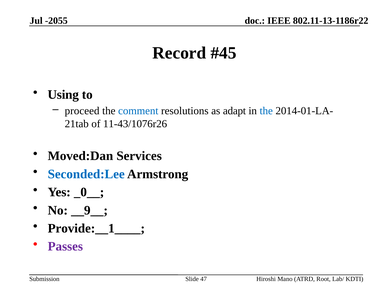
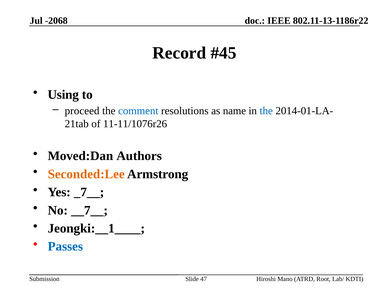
-2055: -2055 -> -2068 (56, 21)
adapt: adapt -> name (234, 111)
11-43/1076r26: 11-43/1076r26 -> 11-11/1076r26 (135, 124)
Services: Services -> Authors (139, 156)
Seconded:Lee colour: blue -> orange (86, 175)
_0__: _0__ -> _7__ (89, 193)
__9__: __9__ -> __7__ (89, 211)
Provide:__1____: Provide:__1____ -> Jeongki:__1____ (96, 229)
Passes colour: purple -> blue (65, 247)
